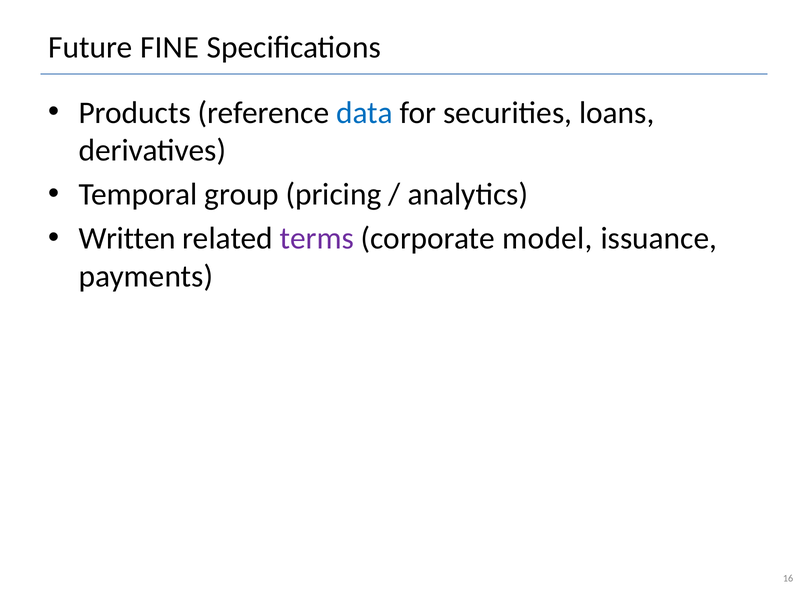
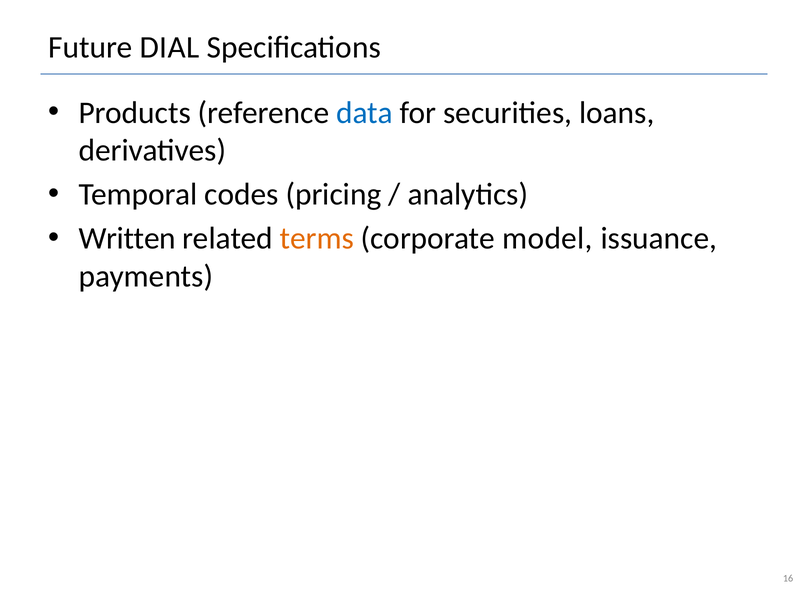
FINE: FINE -> DIAL (169, 47)
group: group -> codes (242, 194)
terms colour: purple -> orange (317, 238)
